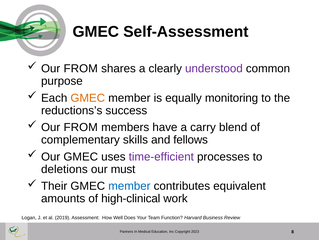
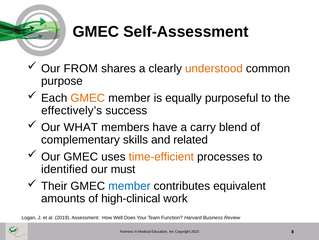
understood colour: purple -> orange (214, 68)
monitoring: monitoring -> purposeful (232, 98)
reductions’s: reductions’s -> effectively’s (72, 110)
FROM: FROM -> WHAT (81, 127)
fellows: fellows -> related (191, 139)
time-efficient colour: purple -> orange (161, 156)
deletions: deletions -> identified (64, 169)
